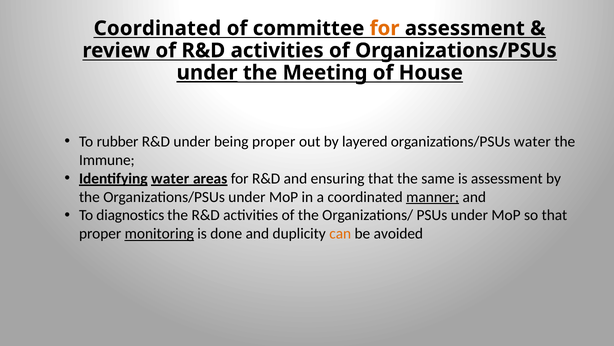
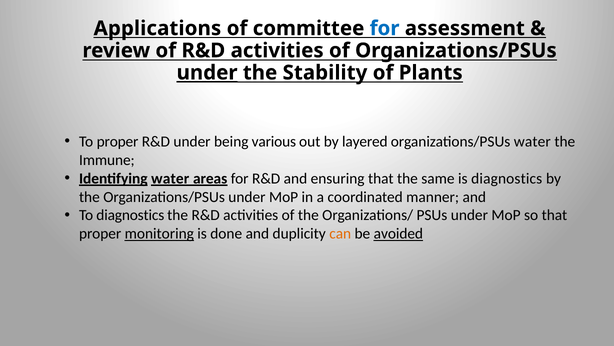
Coordinated: Coordinated -> Applications (157, 28)
for colour: orange -> blue (385, 28)
Meeting: Meeting -> Stability (325, 73)
House: House -> Plants (431, 73)
To rubber: rubber -> proper (118, 141)
being proper: proper -> various (274, 141)
is assessment: assessment -> diagnostics (507, 178)
manner underline: present -> none (433, 197)
avoided underline: none -> present (398, 233)
